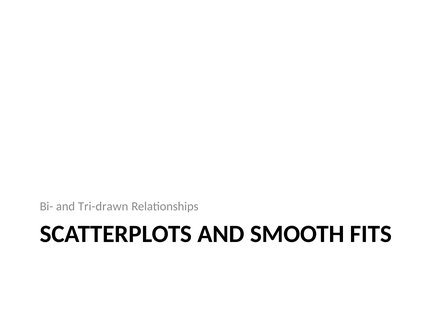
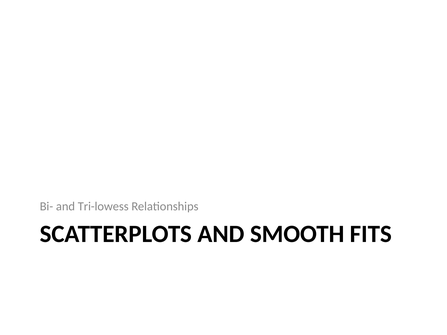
Tri-drawn: Tri-drawn -> Tri-lowess (103, 207)
